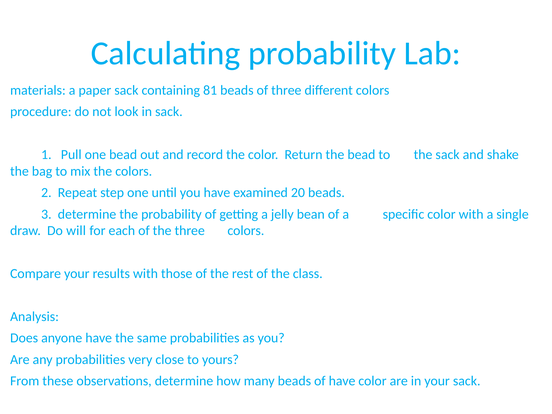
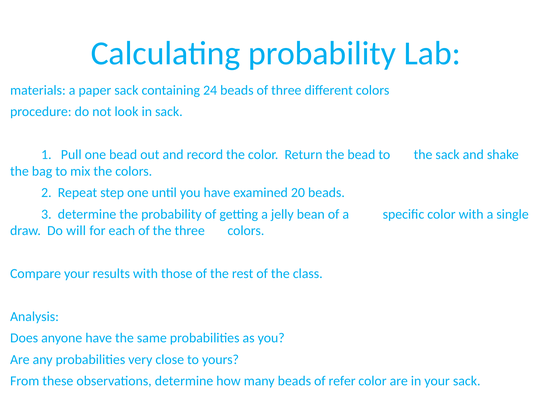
81: 81 -> 24 (210, 90)
of have: have -> refer (342, 381)
